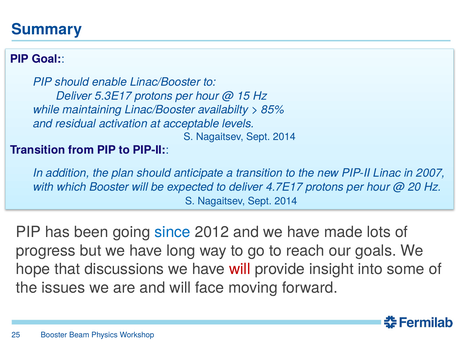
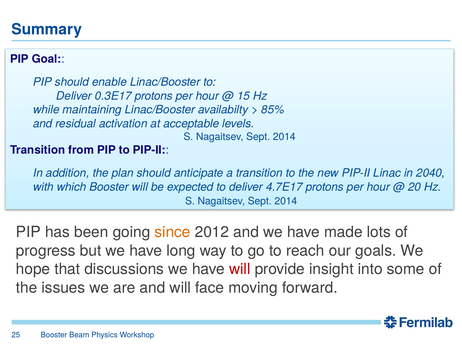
5.3E17: 5.3E17 -> 0.3E17 (113, 96)
2007: 2007 -> 2040 (431, 173)
since colour: blue -> orange (173, 232)
